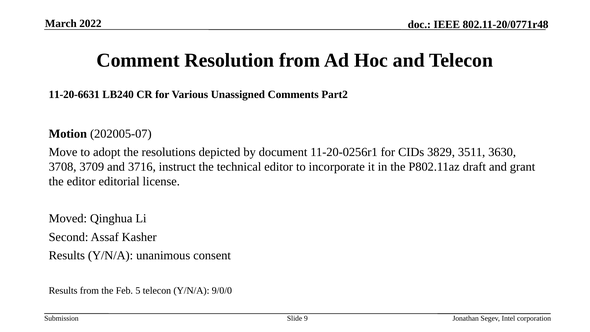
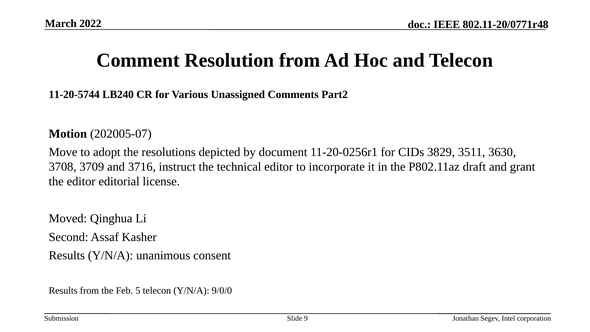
11-20-6631: 11-20-6631 -> 11-20-5744 (74, 94)
